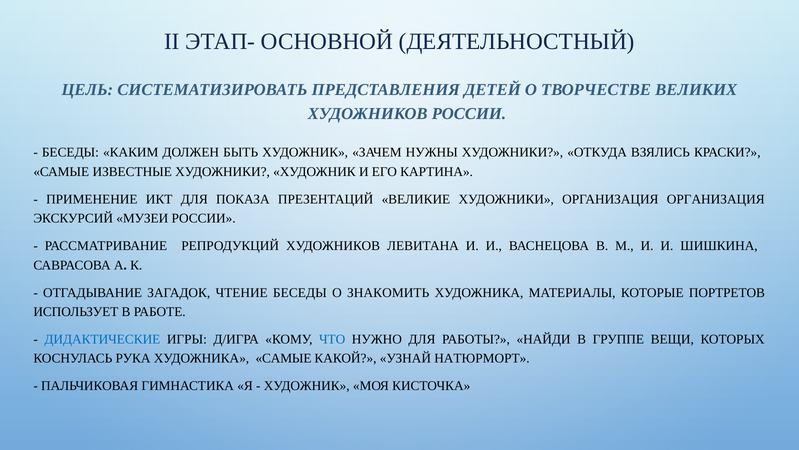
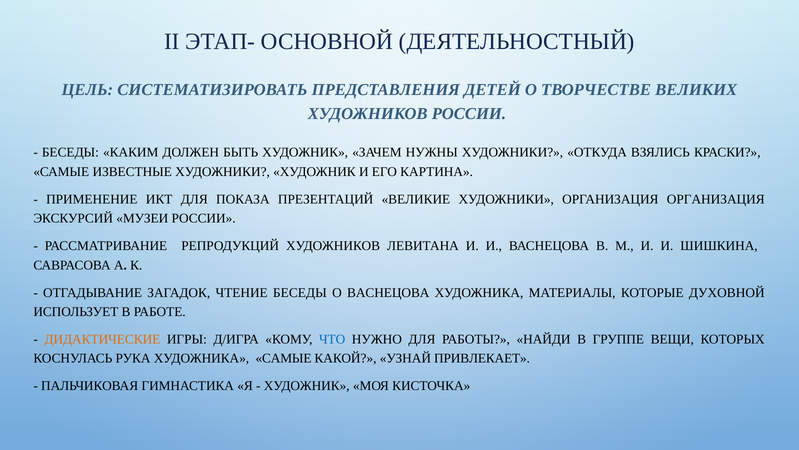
О ЗНАКОМИТЬ: ЗНАКОМИТЬ -> ВАСНЕЦОВА (388, 292)
ПОРТРЕТОВ: ПОРТРЕТОВ -> ДУХОВНОЙ (727, 292)
ДИДАКТИЧЕСКИЕ colour: blue -> orange (102, 339)
НАТЮРМОРТ: НАТЮРМОРТ -> ПРИВЛЕКАЕТ (482, 358)
